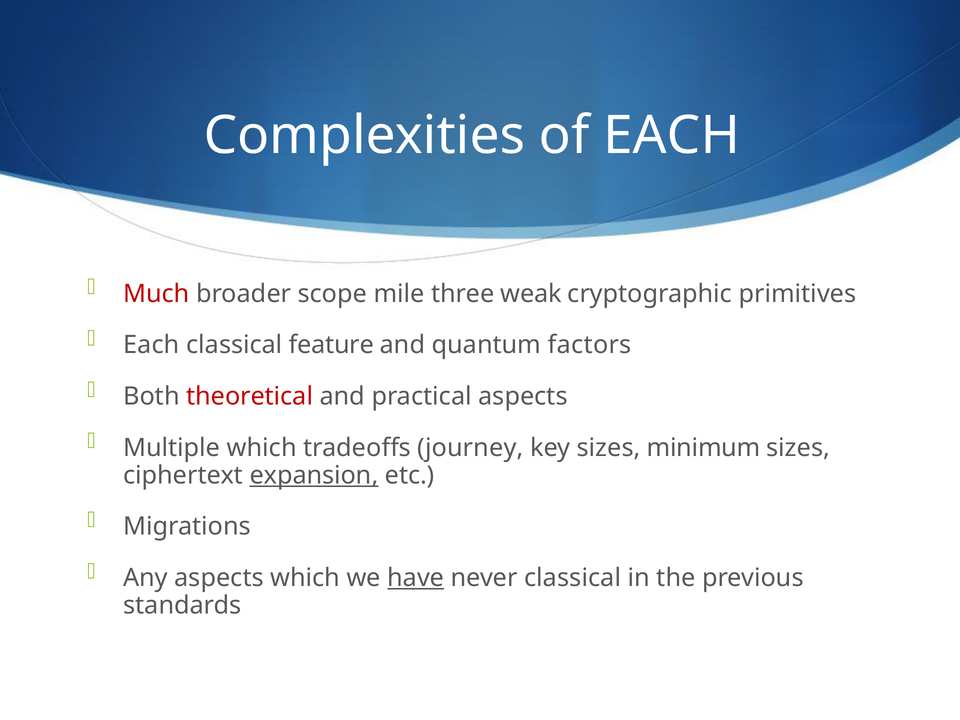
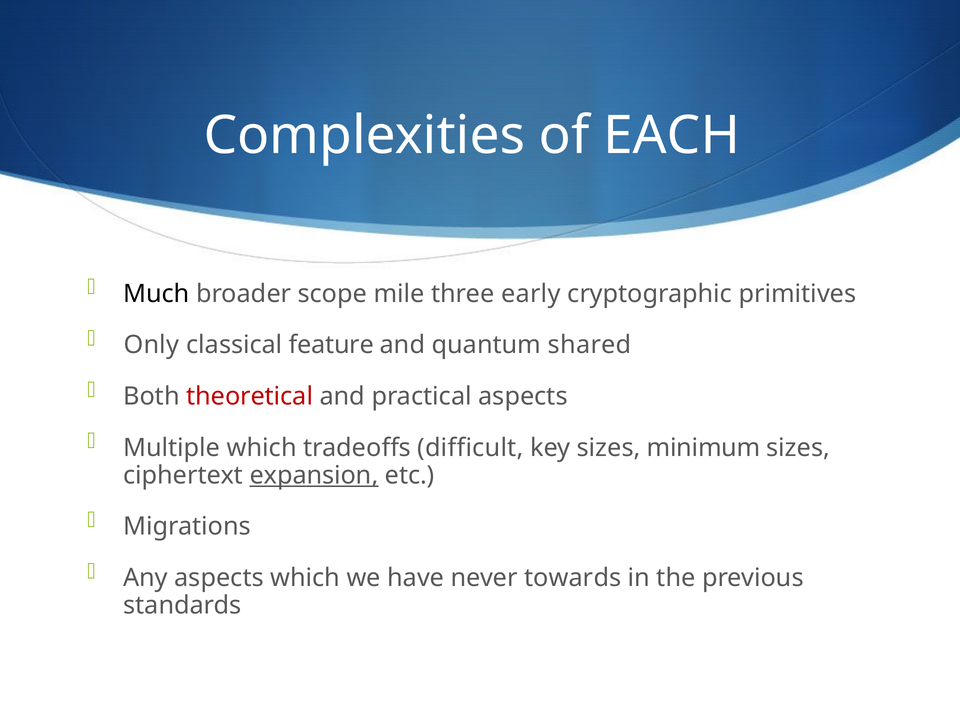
Much colour: red -> black (156, 294)
weak: weak -> early (531, 294)
Each: Each -> Only (151, 345)
factors: factors -> shared (590, 345)
journey: journey -> difficult (470, 448)
have underline: present -> none (416, 578)
never classical: classical -> towards (573, 578)
